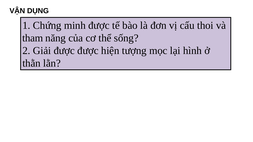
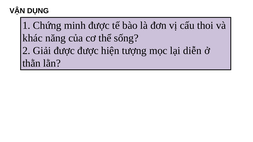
tham: tham -> khác (33, 38)
hình: hình -> diễn (192, 51)
